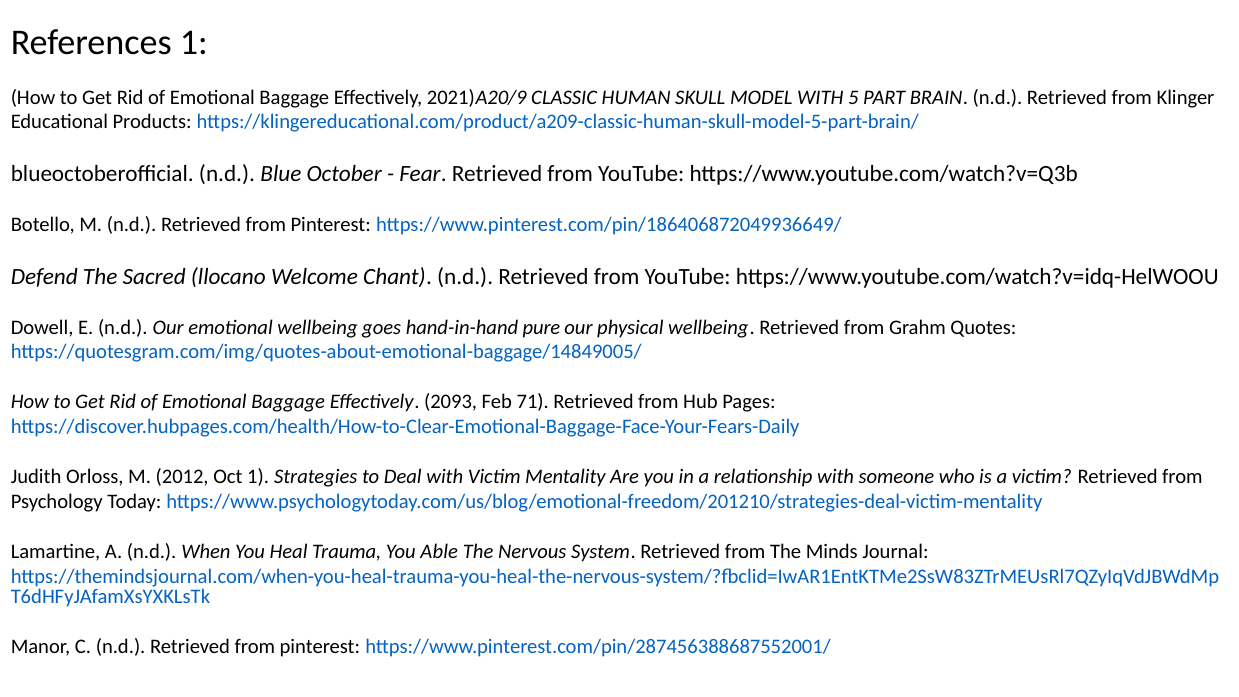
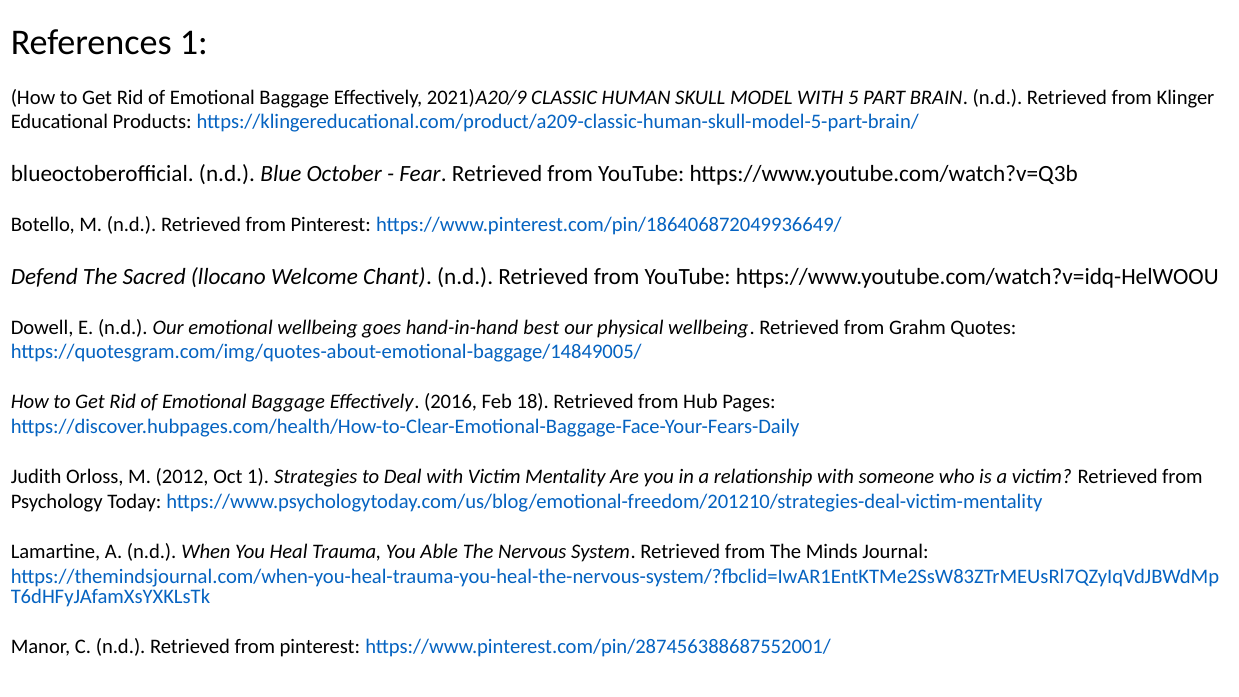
pure: pure -> best (541, 327)
2093: 2093 -> 2016 (451, 402)
71: 71 -> 18 (533, 402)
